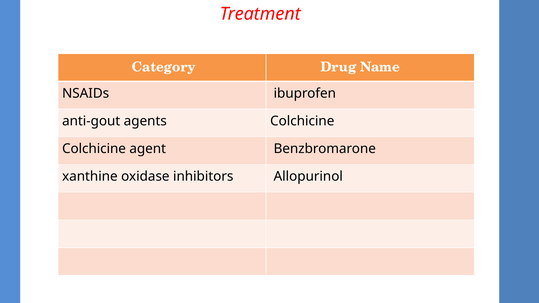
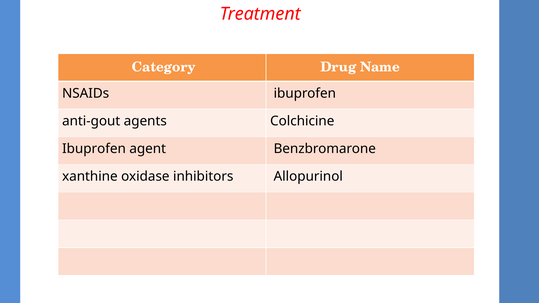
Colchicine: Colchicine -> Ibuprofen (94, 149)
